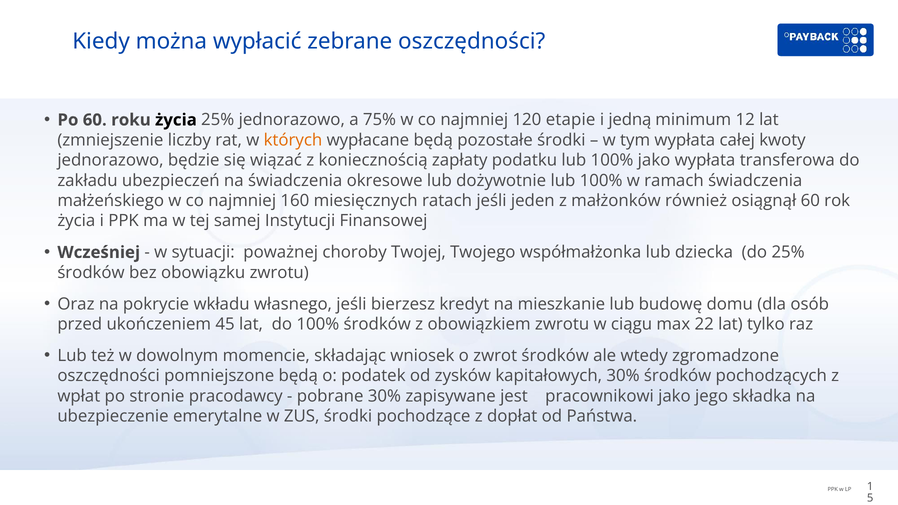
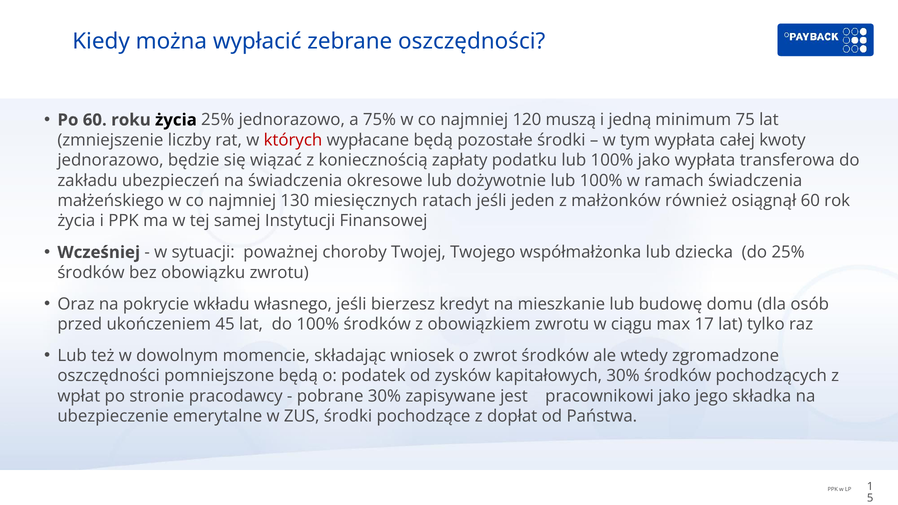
etapie: etapie -> muszą (571, 120)
12: 12 -> 75 (745, 120)
których colour: orange -> red (293, 140)
160: 160 -> 130 (295, 201)
22: 22 -> 17 (704, 324)
